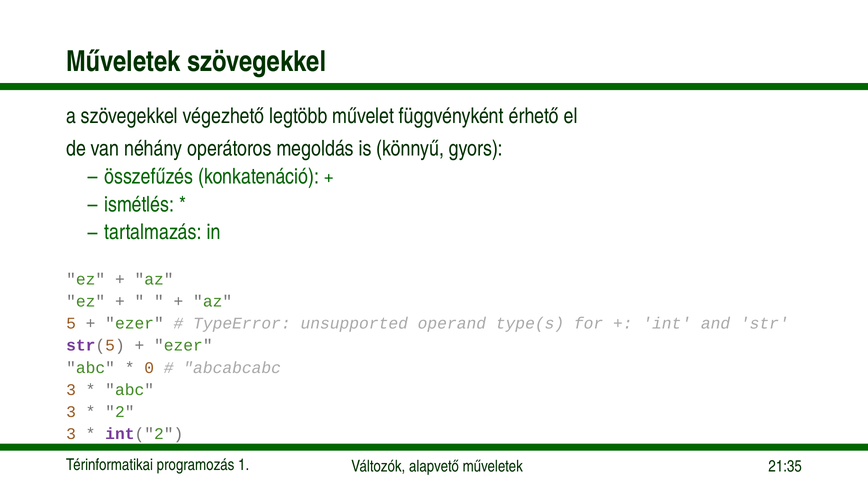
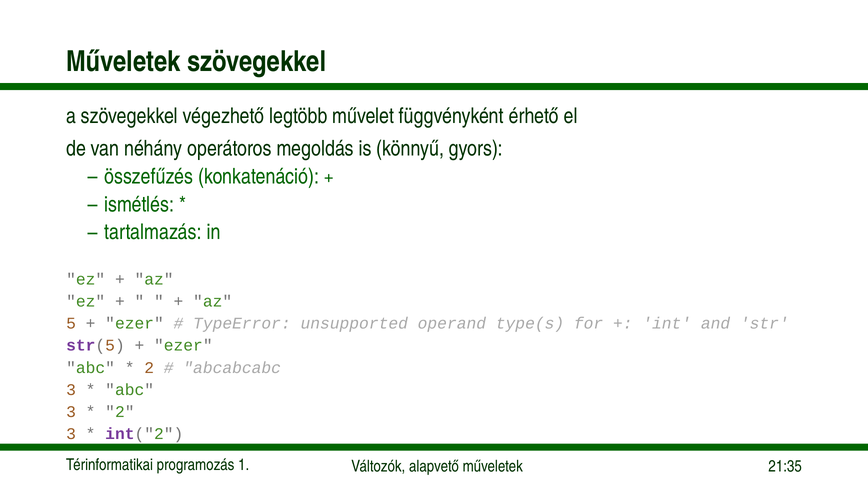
0: 0 -> 2 (149, 368)
